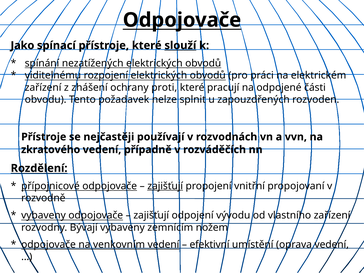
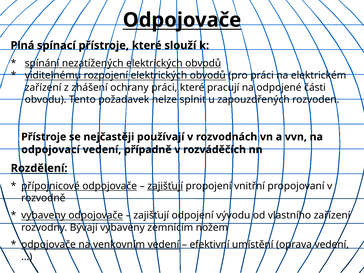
Jako: Jako -> Plná (22, 45)
slouží underline: present -> none (180, 45)
ochrany proti: proti -> práci (164, 87)
zkratového: zkratového -> odpojovací (51, 150)
